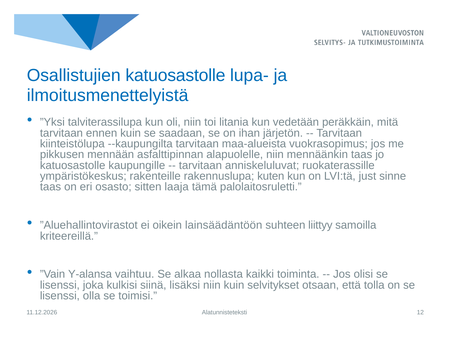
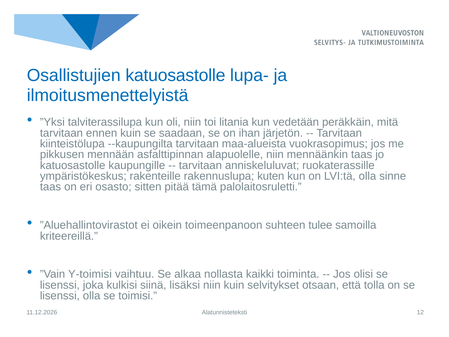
LVI:tä just: just -> olla (367, 176)
laaja: laaja -> pitää (177, 187)
lainsäädäntöön: lainsäädäntöön -> toimeenpanoon (224, 225)
liittyy: liittyy -> tulee (320, 225)
Y-alansa: Y-alansa -> Y-toimisi (90, 274)
